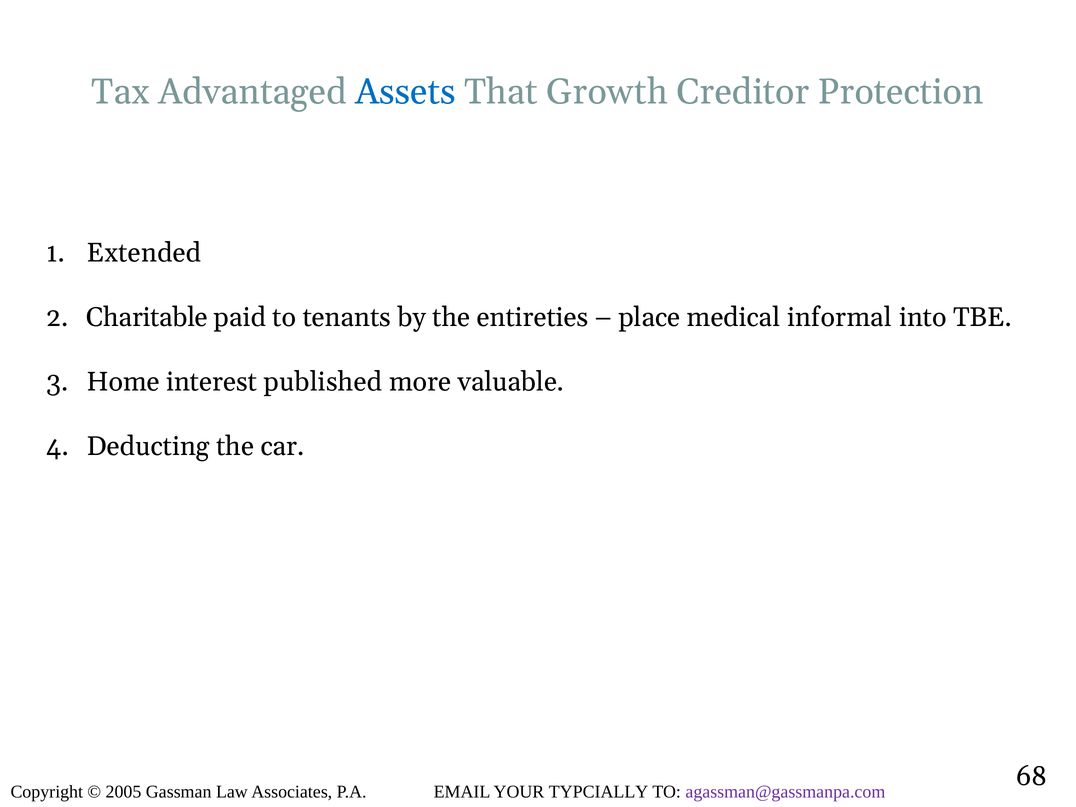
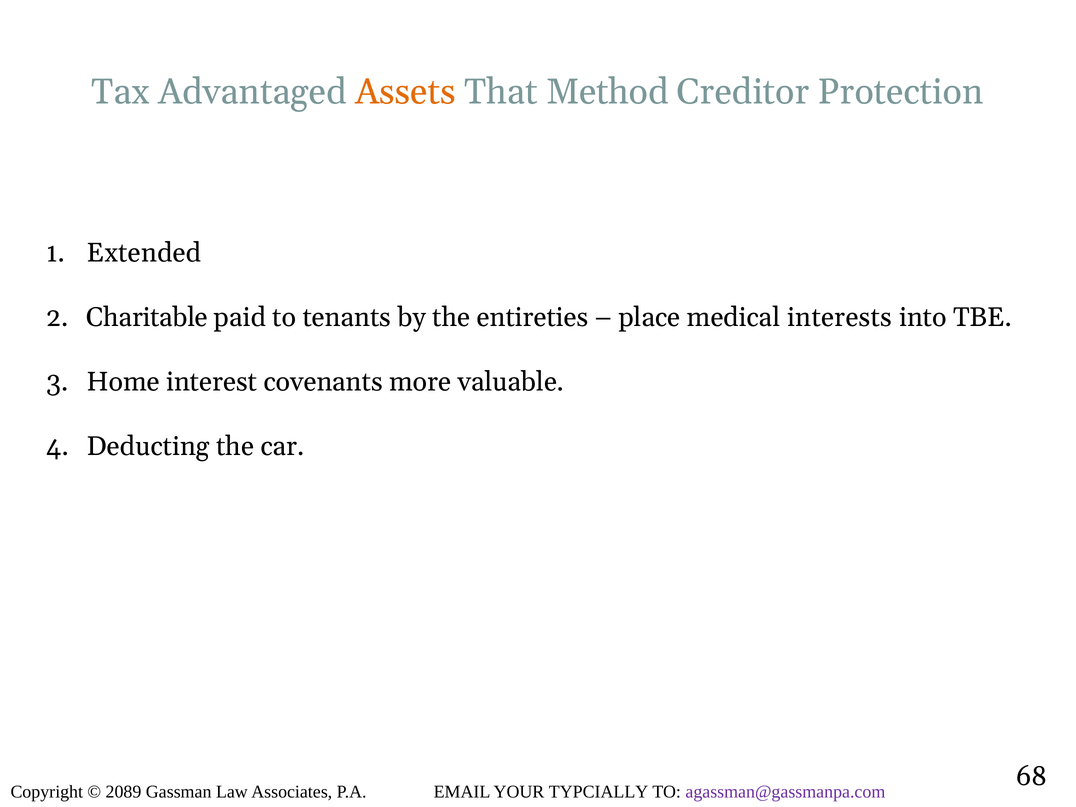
Assets colour: blue -> orange (405, 92)
Growth: Growth -> Method (607, 92)
informal: informal -> interests (840, 317)
published: published -> covenants (323, 382)
2005: 2005 -> 2089 (124, 792)
